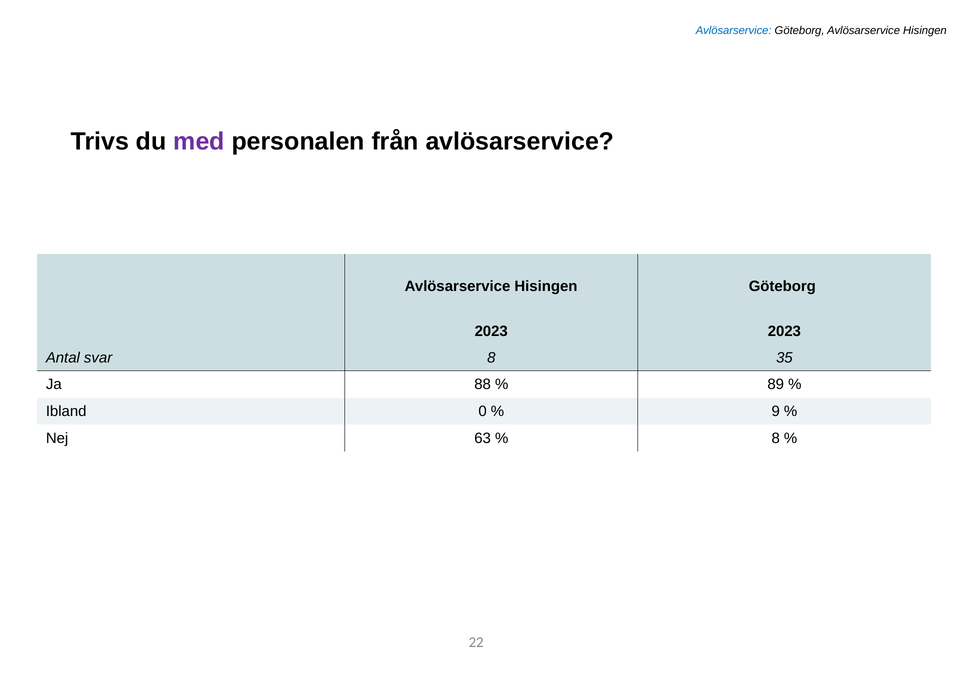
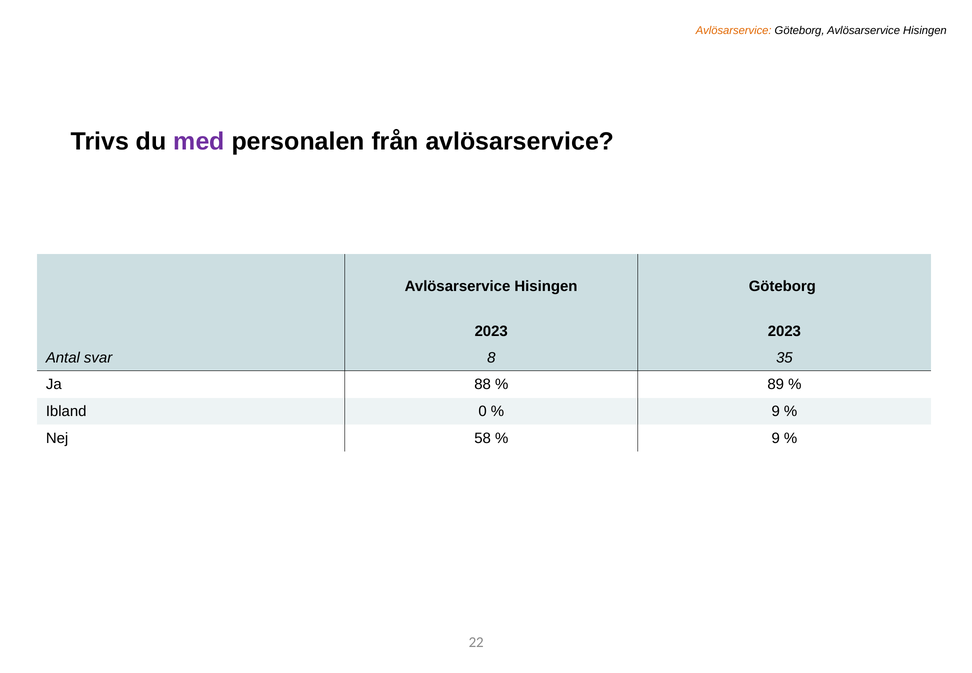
Avlösarservice colour: blue -> orange (734, 30)
63: 63 -> 58 (483, 438)
8: 8 -> 9 (776, 438)
